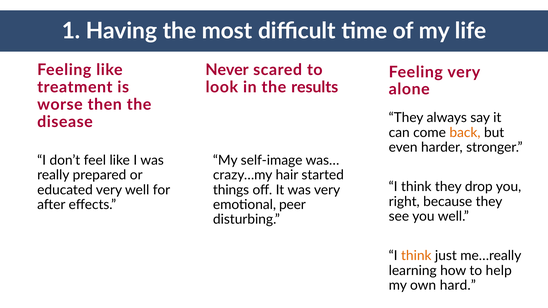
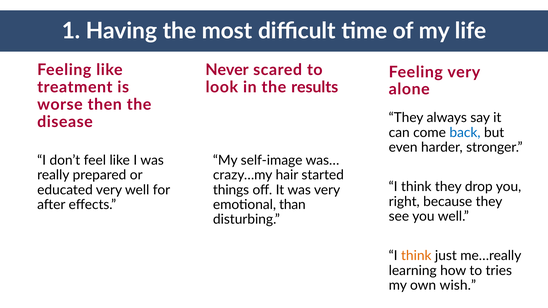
back colour: orange -> blue (465, 133)
peer: peer -> than (292, 205)
help: help -> tries (499, 271)
hard: hard -> wish (458, 286)
